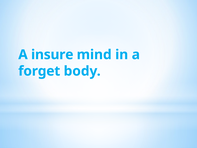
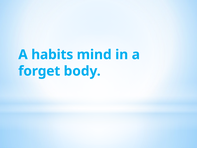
insure: insure -> habits (52, 55)
